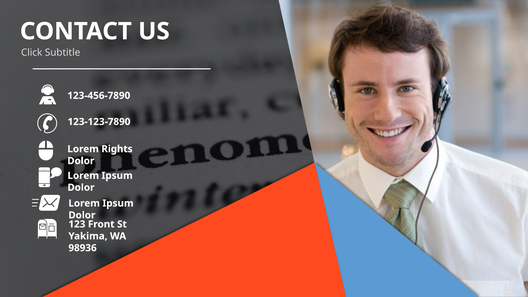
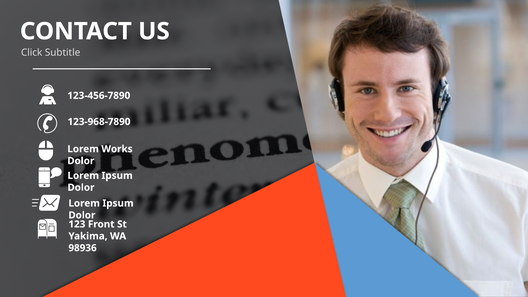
123-123-7890: 123-123-7890 -> 123-968-7890 (99, 122)
Rights: Rights -> Works (117, 149)
